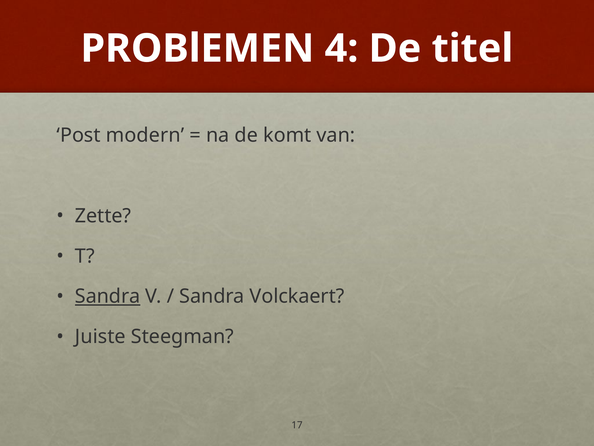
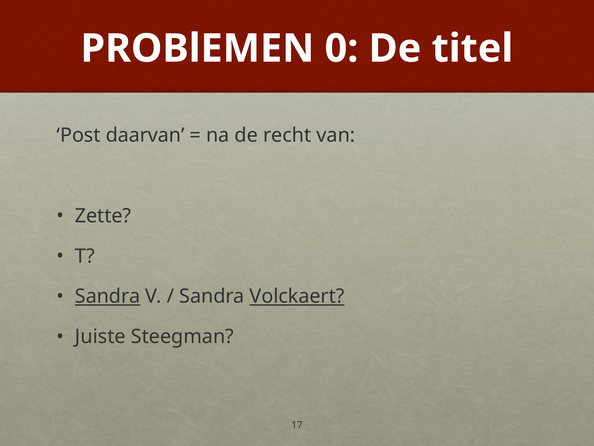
4: 4 -> 0 (342, 48)
modern: modern -> daarvan (145, 135)
komt: komt -> recht (287, 135)
Volckaert underline: none -> present (297, 296)
